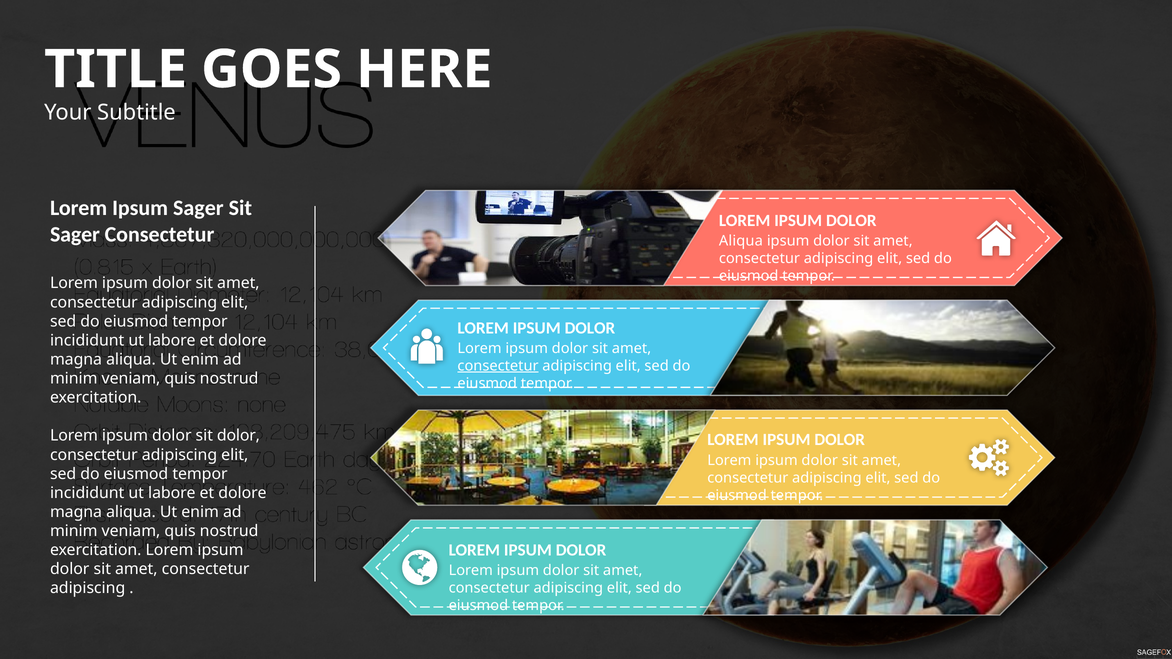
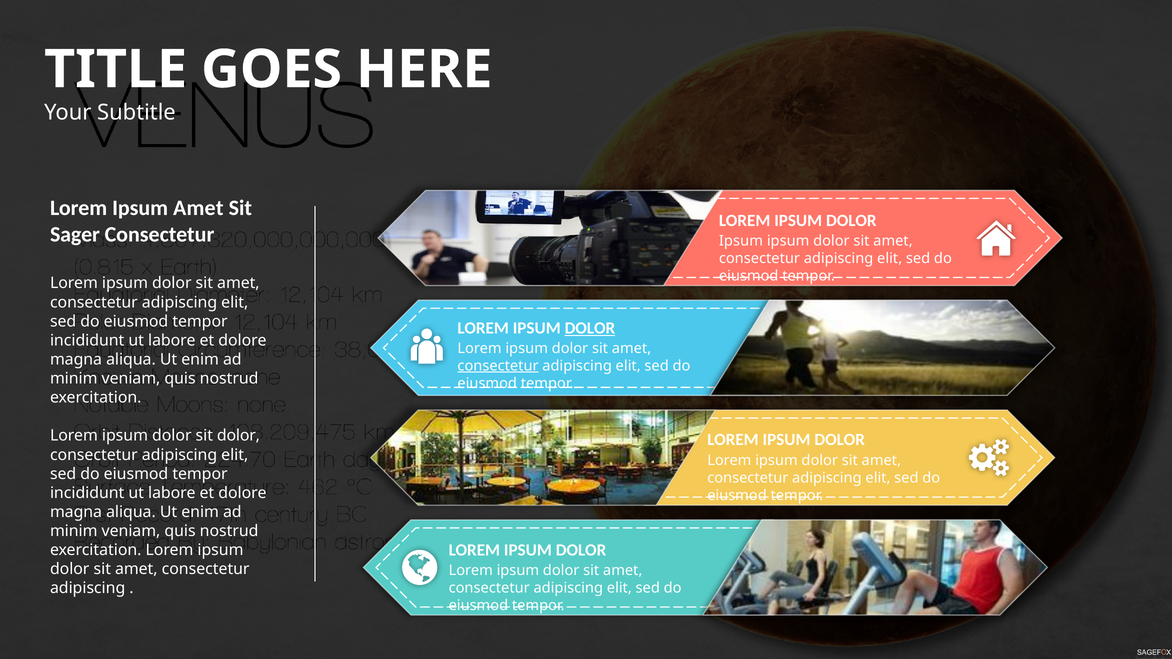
Ipsum Sager: Sager -> Amet (198, 208)
Aliqua: Aliqua -> Ipsum (741, 241)
DOLOR underline: none -> present (590, 328)
